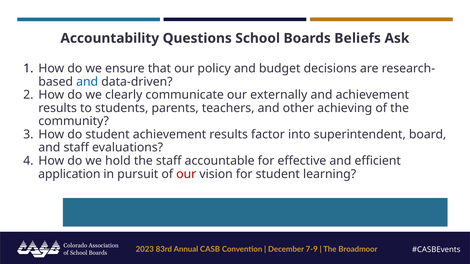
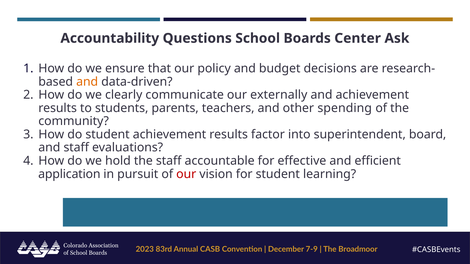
Beliefs: Beliefs -> Center (358, 38)
and colour: blue -> orange (87, 82)
achieving: achieving -> spending (345, 108)
